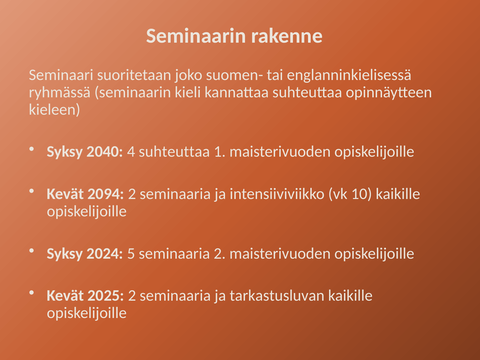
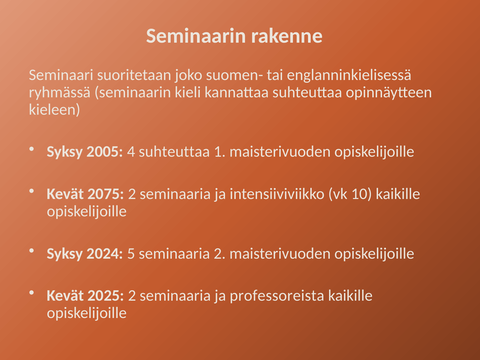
2040: 2040 -> 2005 (105, 152)
2094: 2094 -> 2075 (106, 194)
tarkastusluvan: tarkastusluvan -> professoreista (277, 296)
